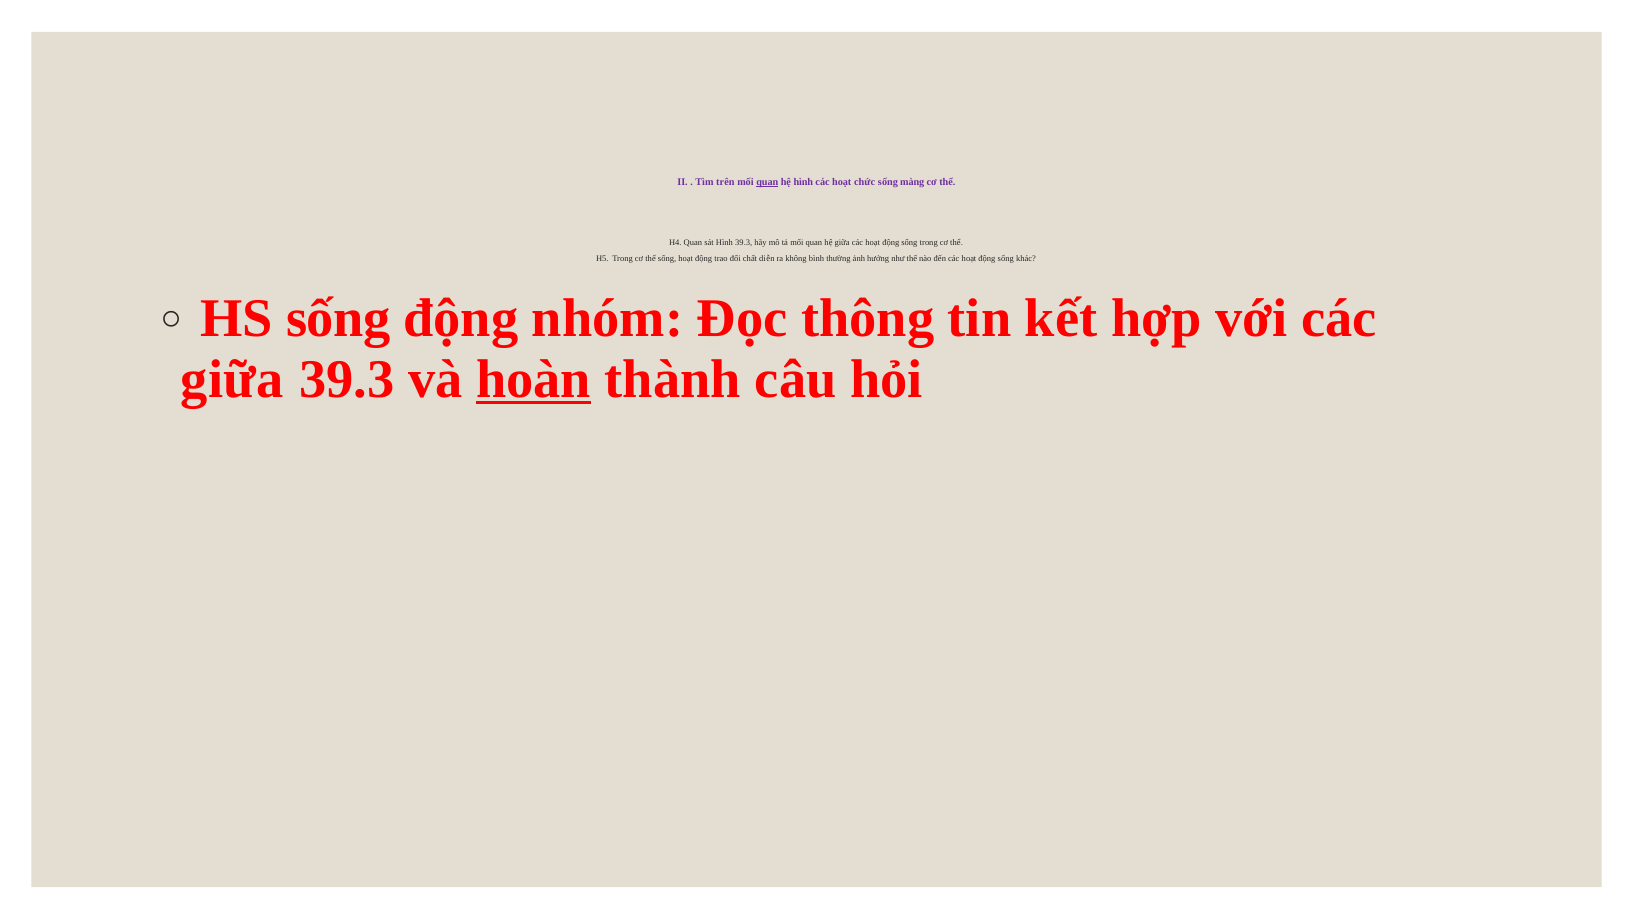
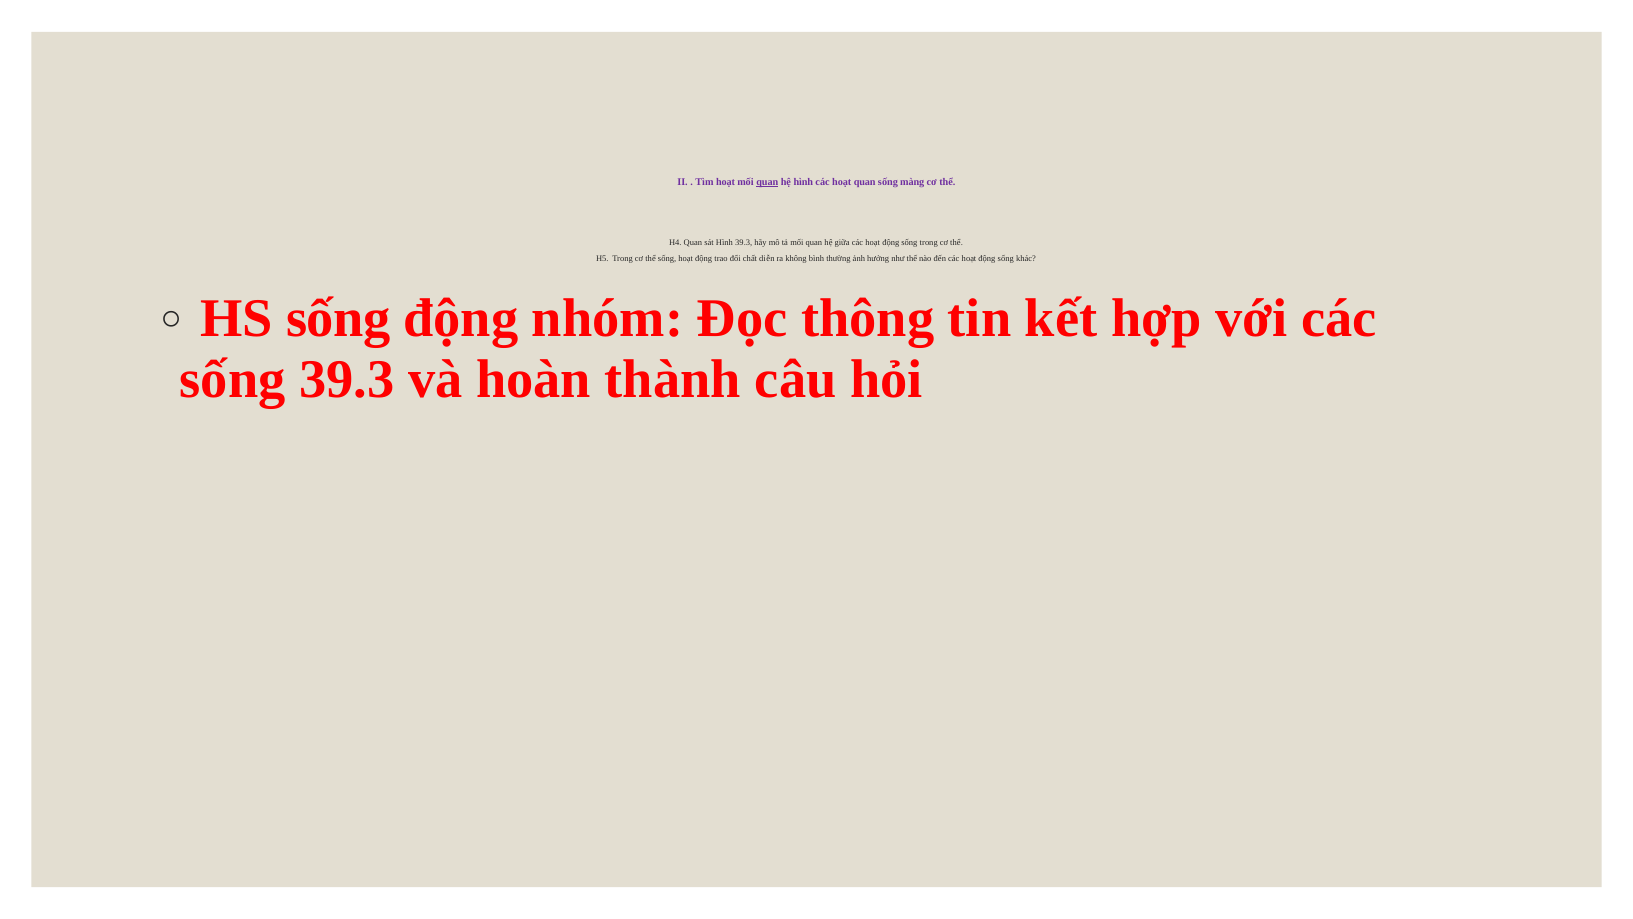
Tìm trên: trên -> hoạt (726, 182)
hoạt chức: chức -> quan (865, 182)
giữa: giữa -> sống (233, 379)
hoàn underline: present -> none (534, 379)
